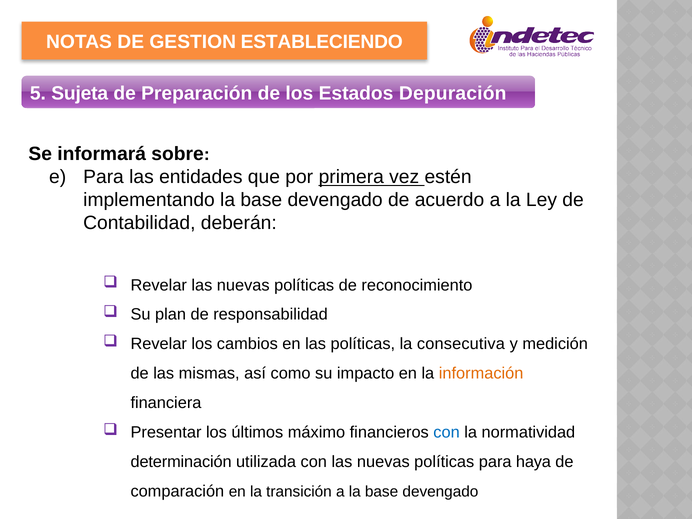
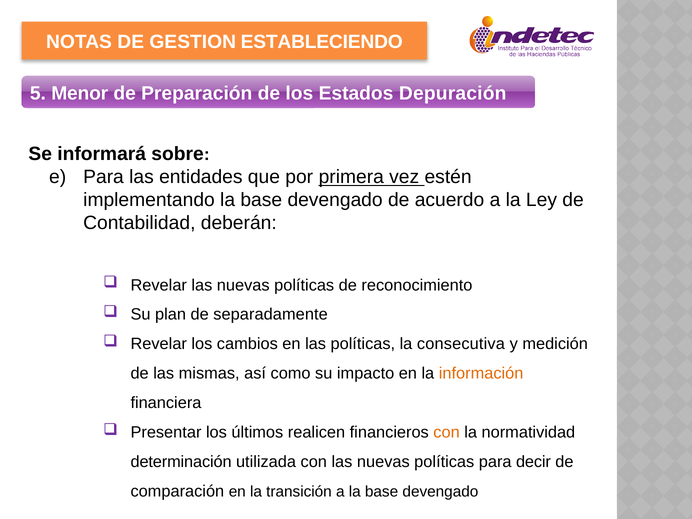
Sujeta: Sujeta -> Menor (80, 93)
responsabilidad: responsabilidad -> separadamente (271, 315)
máximo: máximo -> realicen (316, 432)
con colour: blue -> orange (447, 432)
haya: haya -> decir (533, 462)
